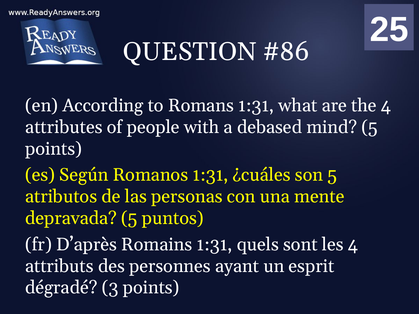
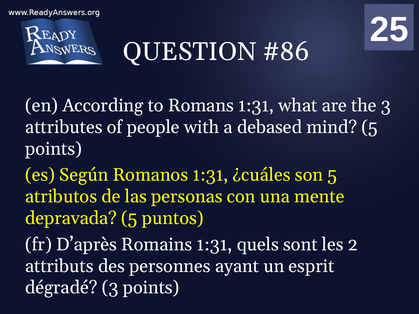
the 4: 4 -> 3 (386, 106)
les 4: 4 -> 2 (353, 245)
